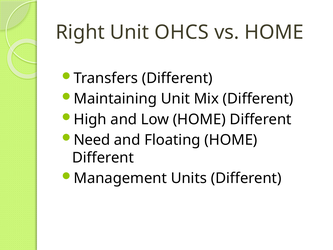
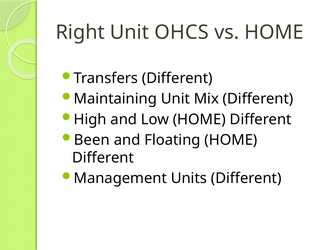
Need: Need -> Been (92, 140)
